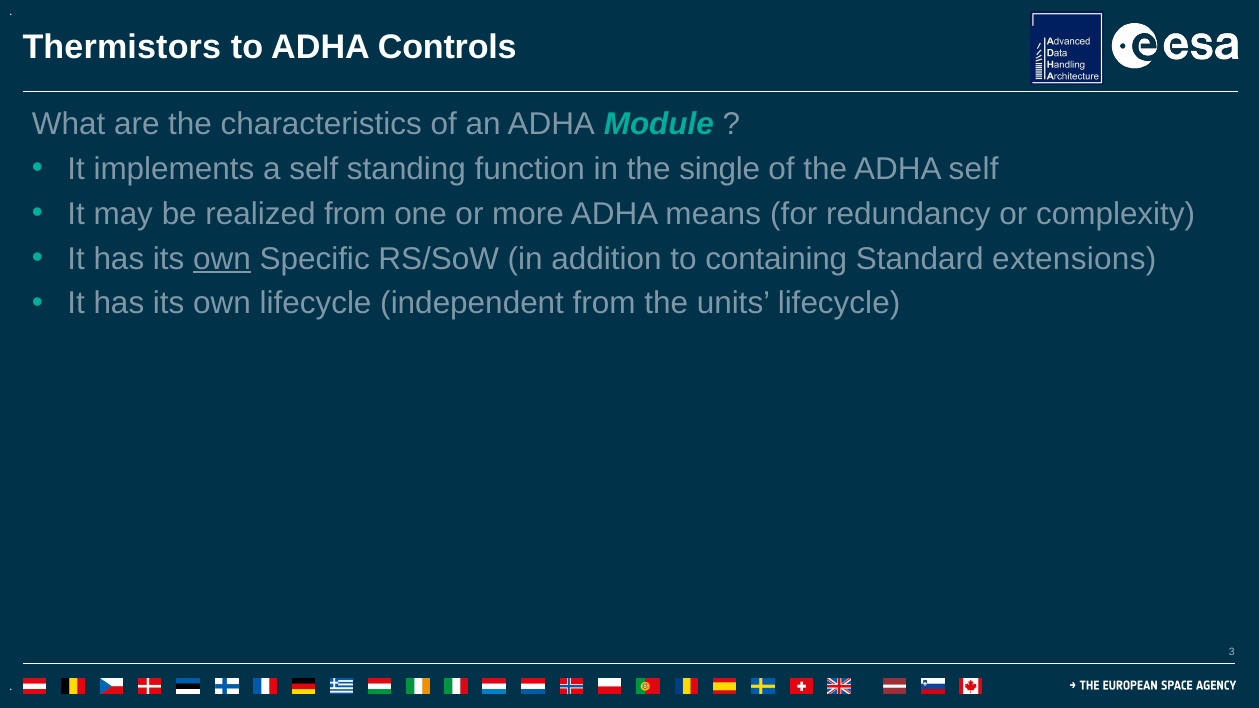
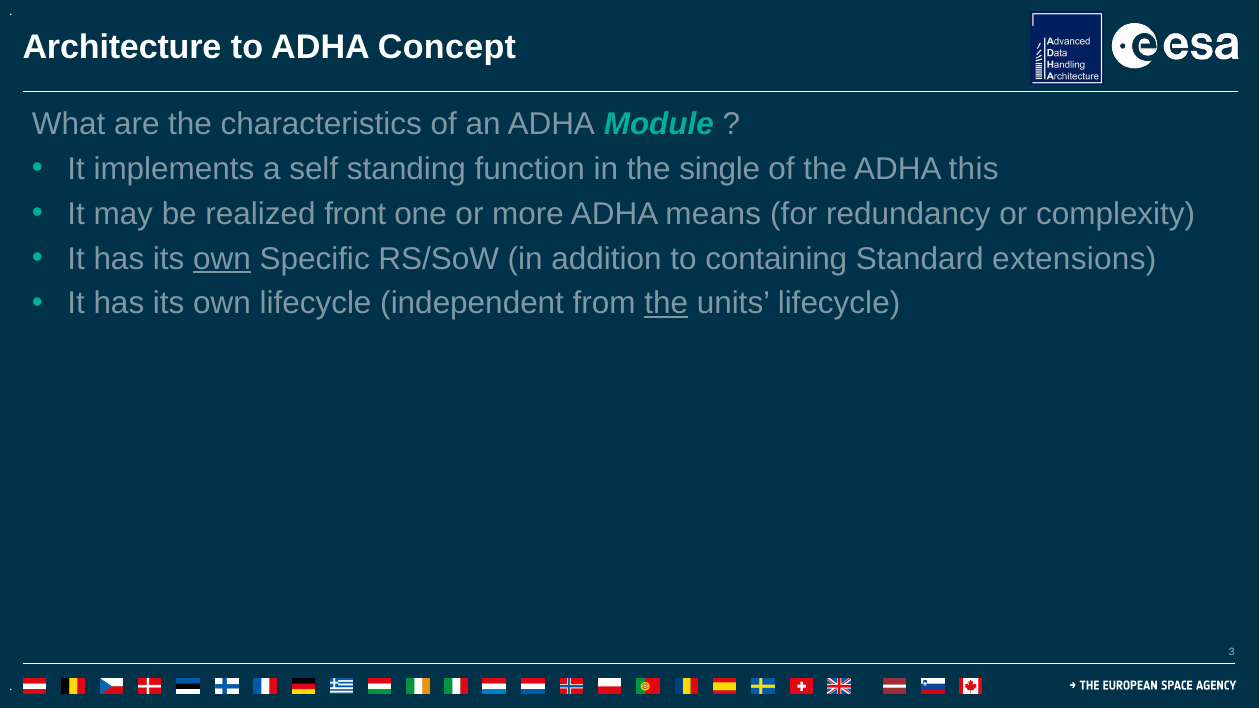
Thermistors: Thermistors -> Architecture (122, 47)
Controls: Controls -> Concept (447, 47)
ADHA self: self -> this (974, 169)
realized from: from -> front (355, 214)
the underline: none -> present (666, 304)
